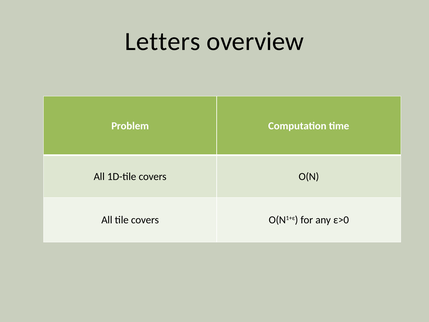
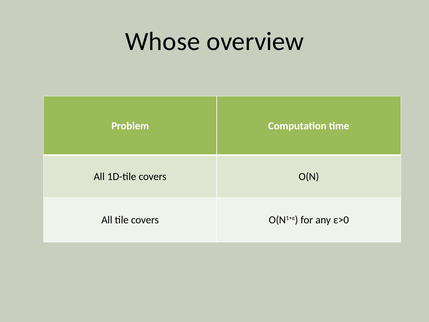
Letters: Letters -> Whose (163, 42)
